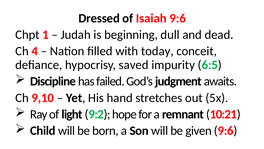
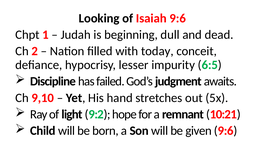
Dressed: Dressed -> Looking (99, 18)
4: 4 -> 2 (35, 51)
saved: saved -> lesser (134, 65)
